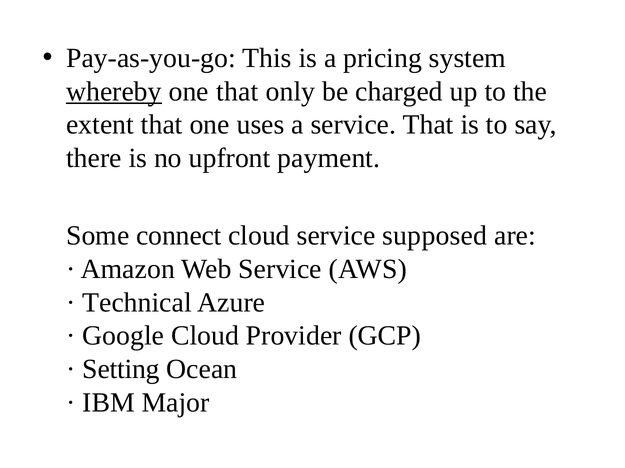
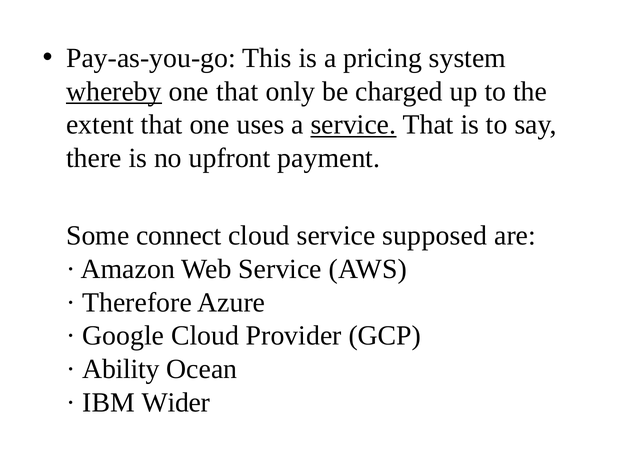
service underline: none -> present (353, 125)
Technical: Technical -> Therefore (137, 303)
Setting: Setting -> Ability (121, 370)
Major: Major -> Wider (176, 403)
